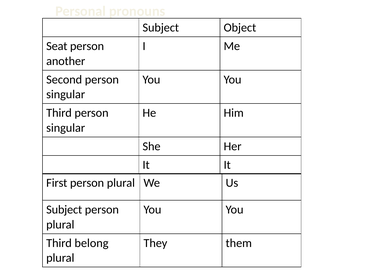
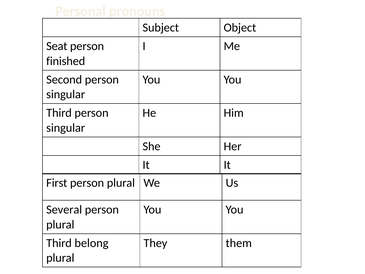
another: another -> finished (66, 61)
Subject: Subject -> Several (64, 209)
